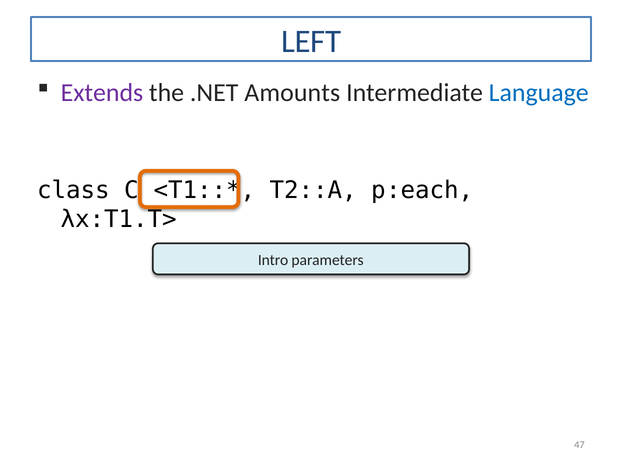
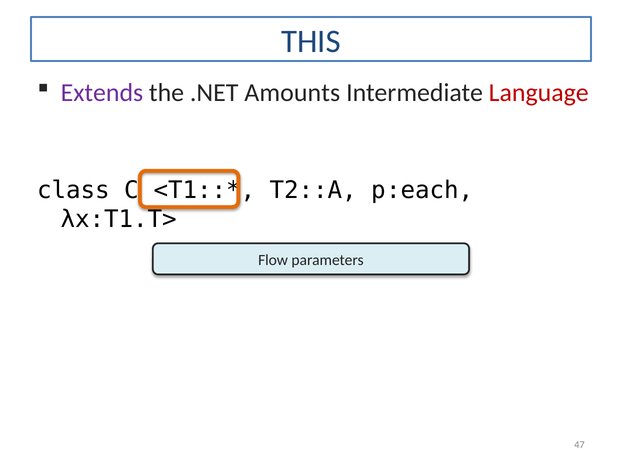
LEFT: LEFT -> THIS (311, 41)
Language colour: blue -> red (539, 93)
Intro: Intro -> Flow (273, 260)
